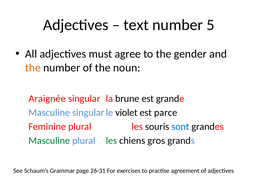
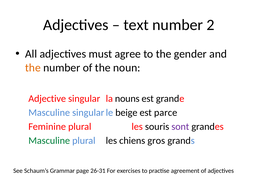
5: 5 -> 2 (211, 25)
Araignée: Araignée -> Adjective (47, 99)
brune: brune -> nouns (127, 99)
violet: violet -> beige (126, 113)
sont colour: blue -> purple (180, 127)
les colour: green -> black (111, 141)
